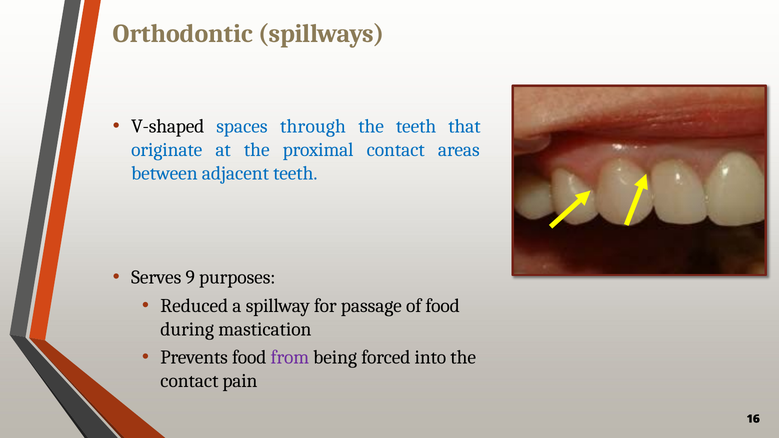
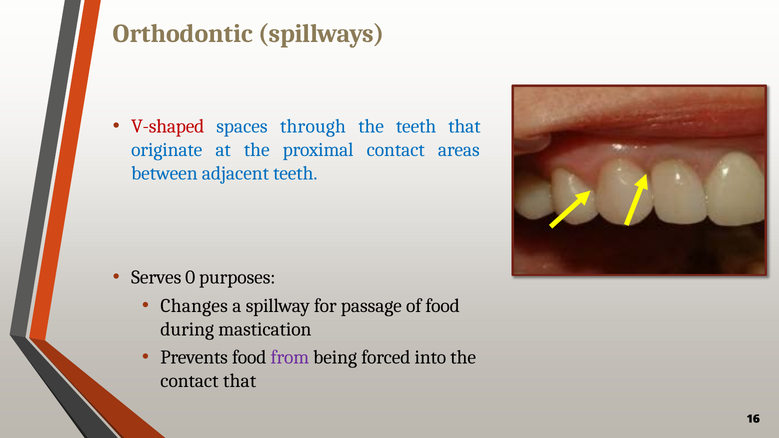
V-shaped colour: black -> red (168, 127)
9: 9 -> 0 (190, 278)
Reduced: Reduced -> Changes (194, 306)
contact pain: pain -> that (240, 381)
